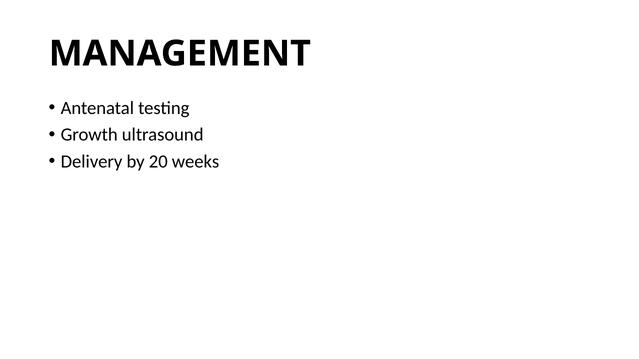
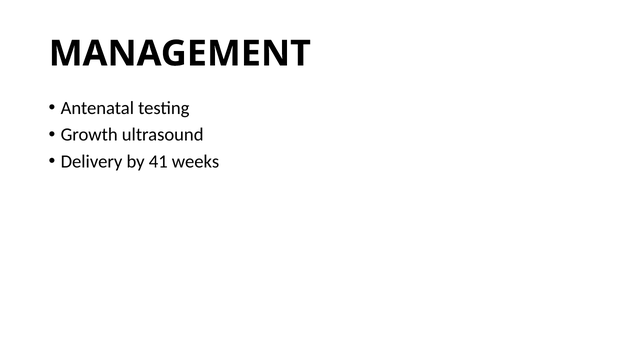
20: 20 -> 41 (158, 162)
